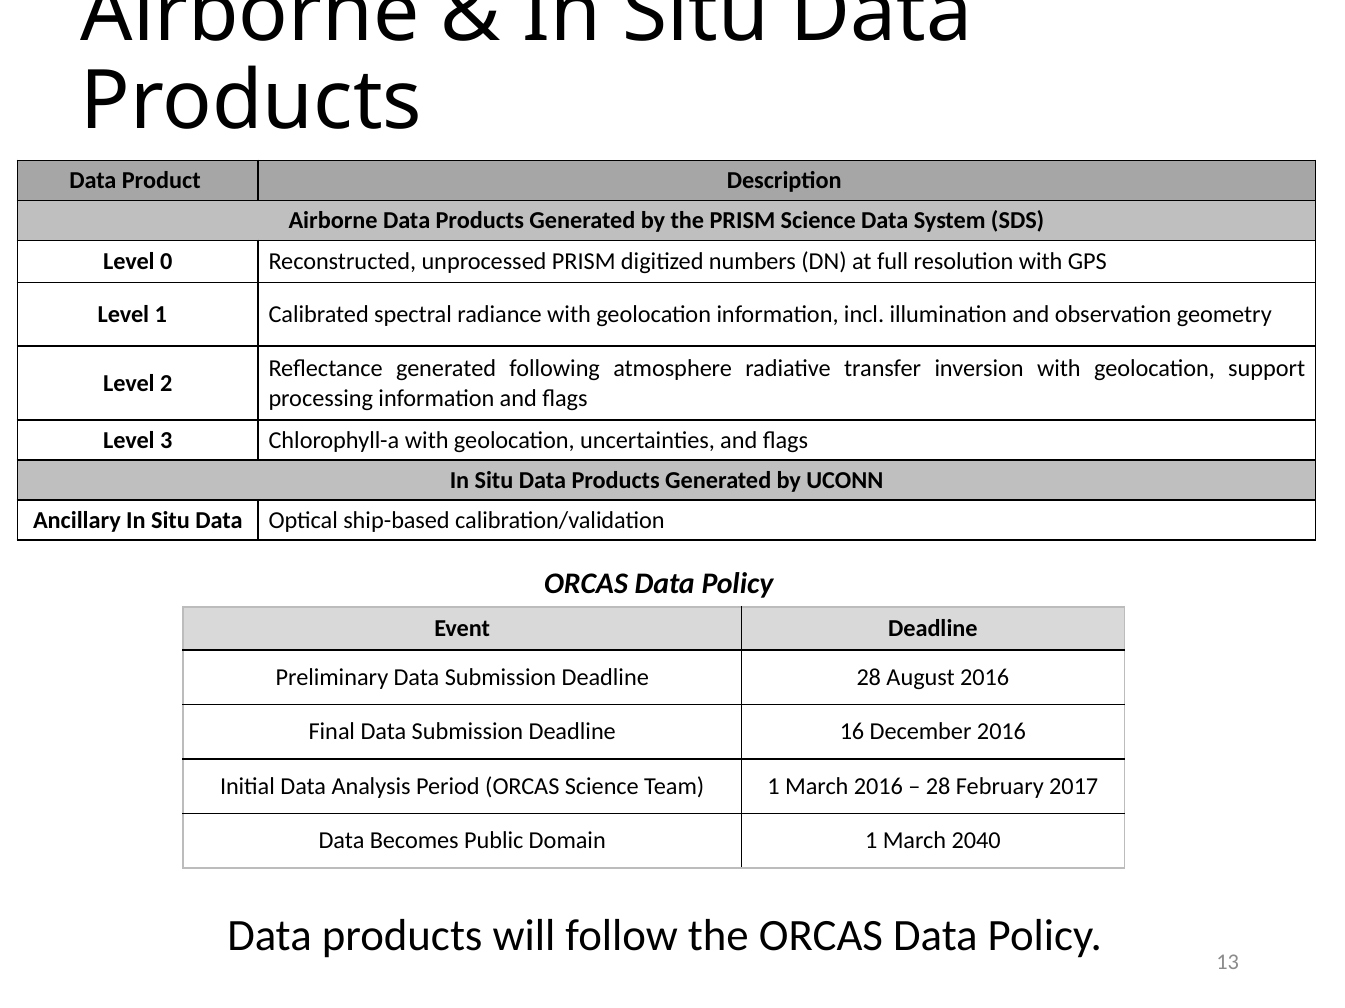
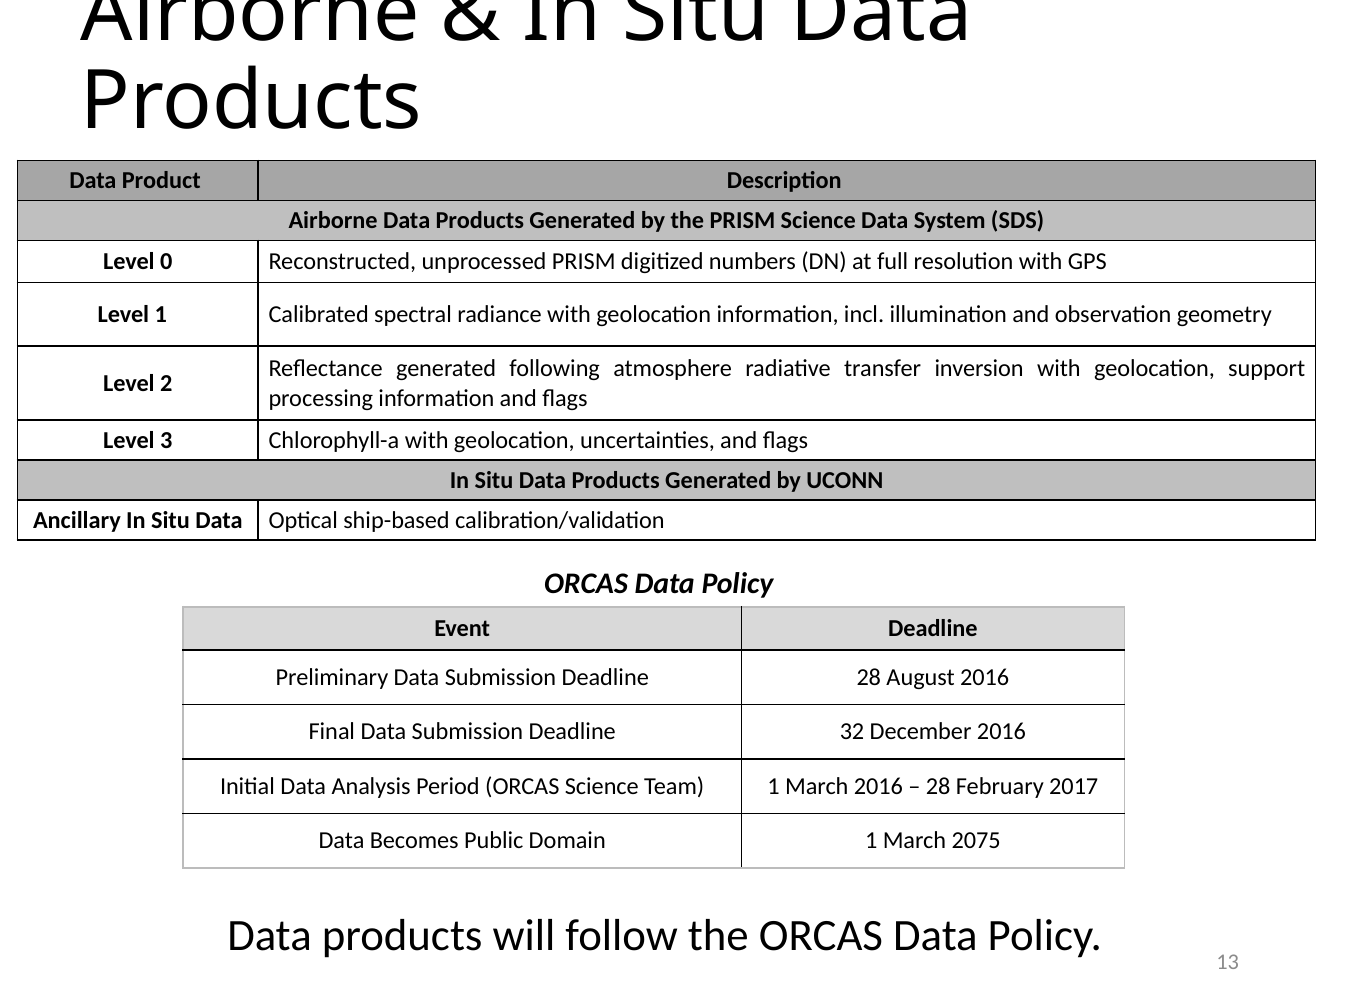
16: 16 -> 32 (852, 732)
2040: 2040 -> 2075 (976, 841)
